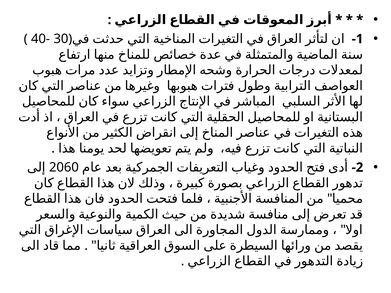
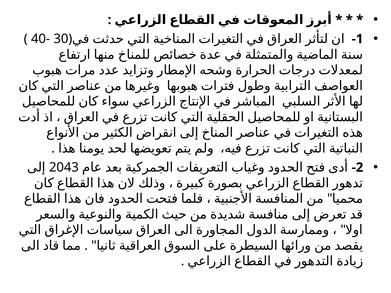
2060: 2060 -> 2043 (64, 168)
